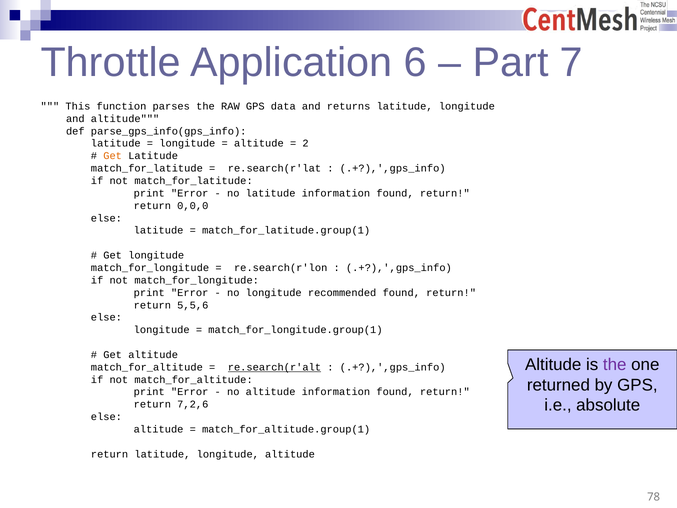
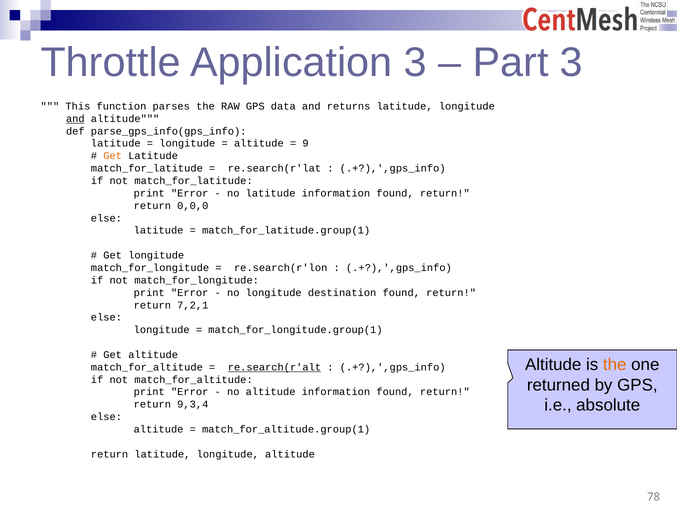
Application 6: 6 -> 3 (415, 63)
Part 7: 7 -> 3 (571, 63)
and underline: none -> present (75, 119)
2: 2 -> 9 (306, 143)
recommended: recommended -> destination (342, 293)
5,5,6: 5,5,6 -> 7,2,1 (193, 305)
the colour: purple -> orange (615, 364)
7,2,6: 7,2,6 -> 9,3,4 (193, 404)
